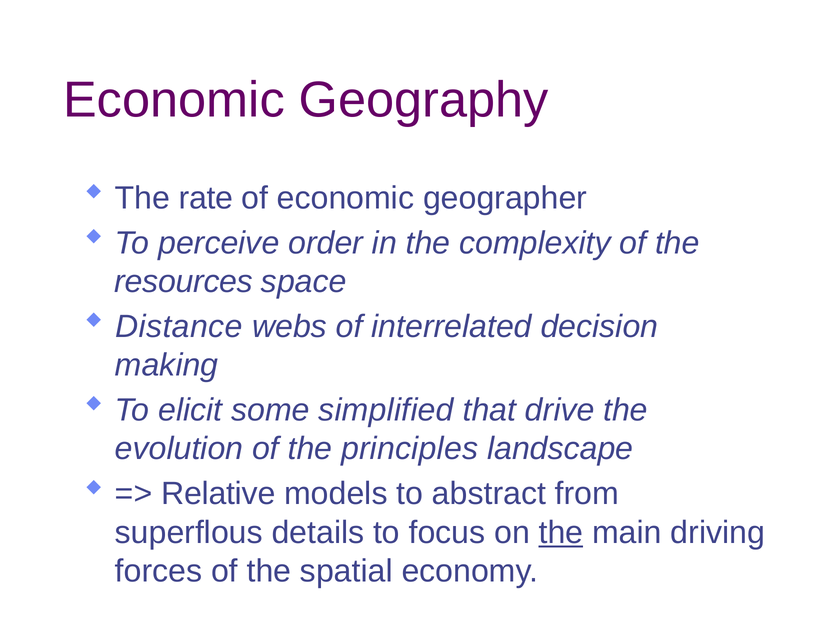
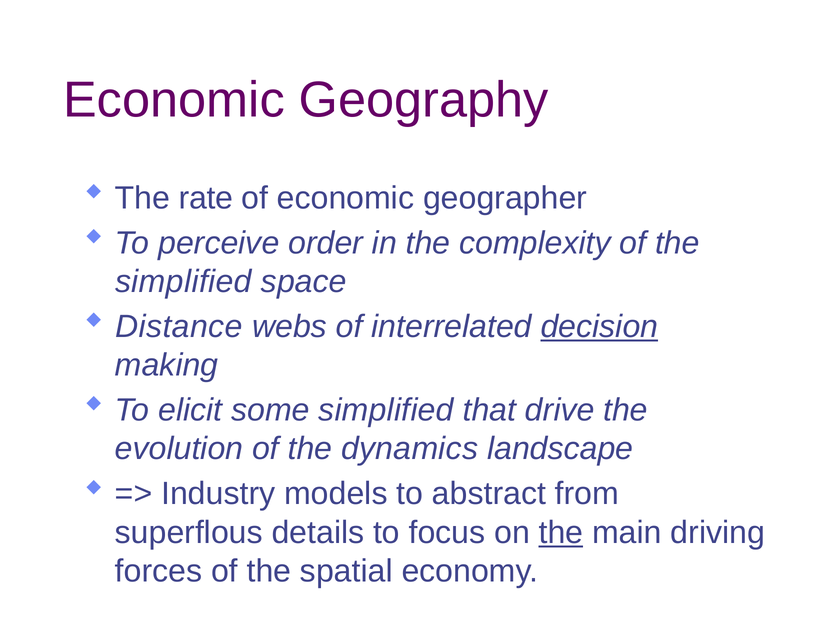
resources: resources -> simplified (183, 281)
decision underline: none -> present (599, 326)
principles: principles -> dynamics (410, 448)
Relative: Relative -> Industry (218, 493)
